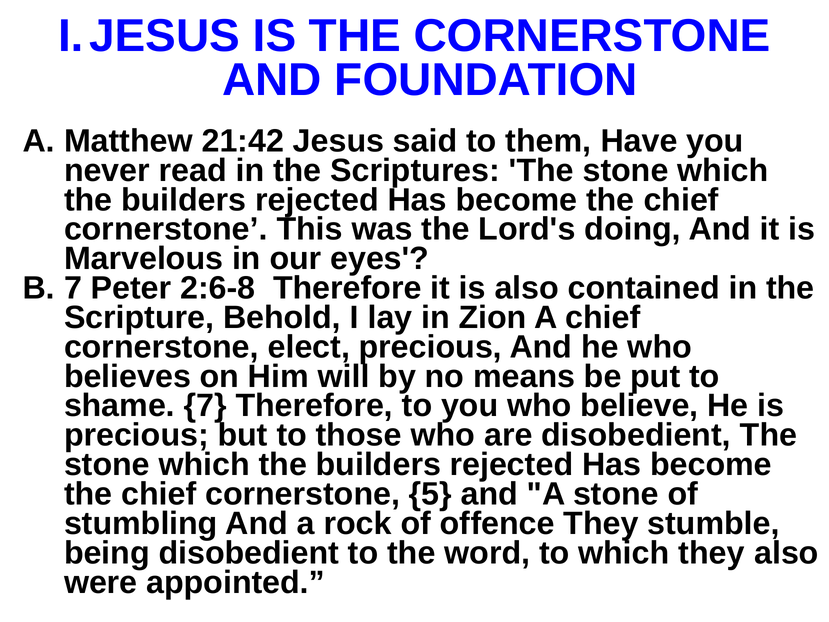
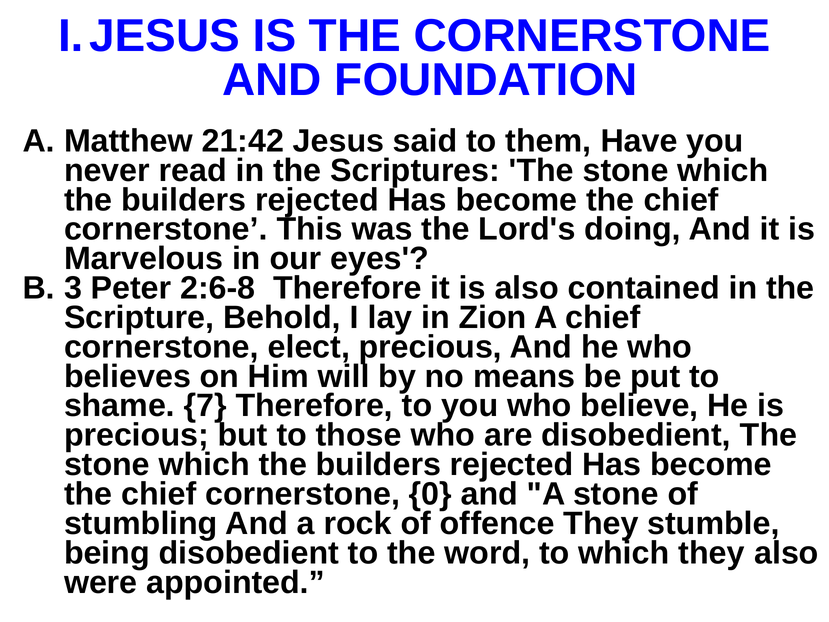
7: 7 -> 3 (73, 288)
5: 5 -> 0 (430, 494)
